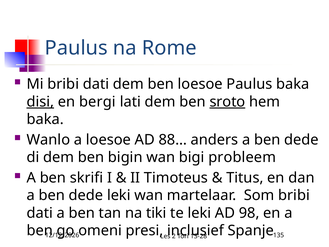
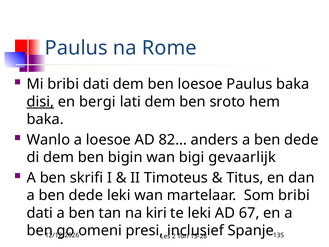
sroto underline: present -> none (227, 102)
88…: 88… -> 82… (173, 140)
probleem: probleem -> gevaarlijk (242, 157)
tiki: tiki -> kiri (156, 213)
98: 98 -> 67 (249, 213)
